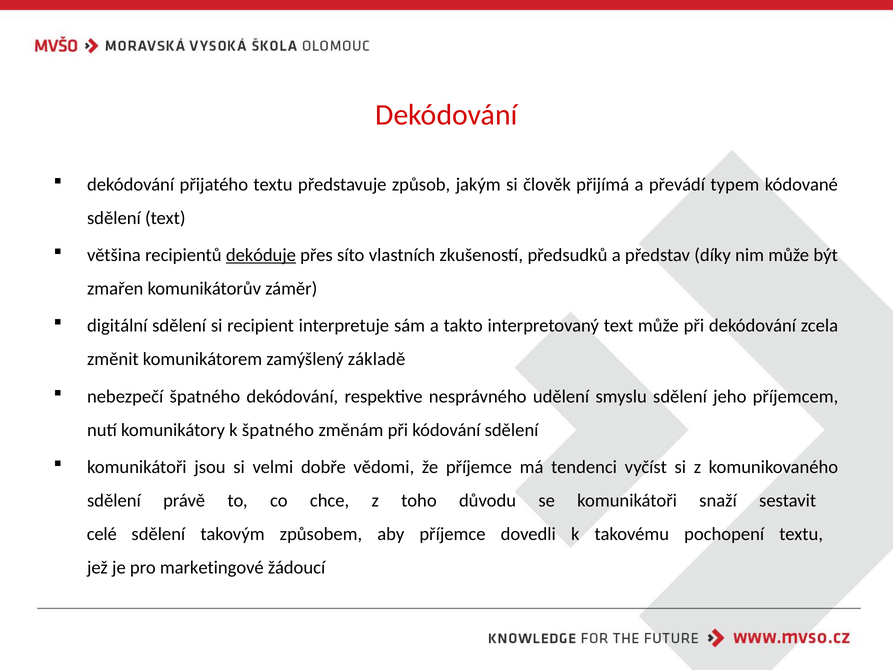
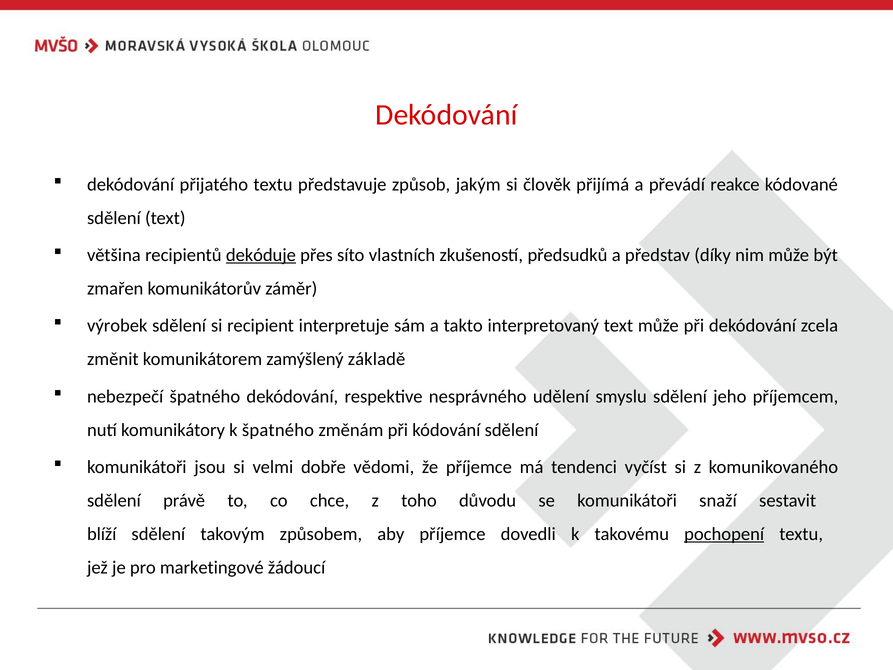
typem: typem -> reakce (735, 184)
digitální: digitální -> výrobek (117, 326)
celé: celé -> blíží (102, 534)
pochopení underline: none -> present (724, 534)
